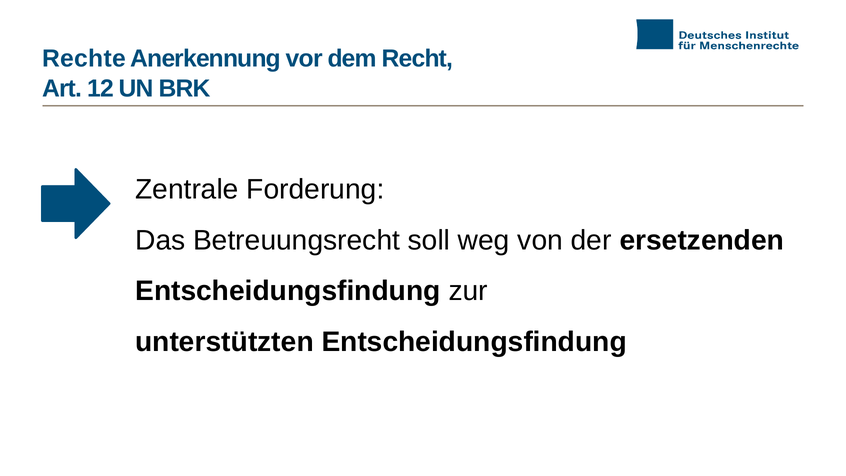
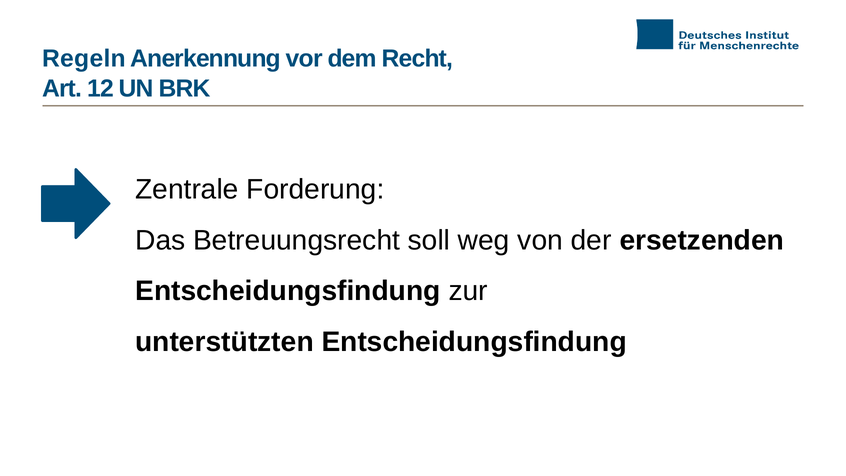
Rechte: Rechte -> Regeln (84, 59)
